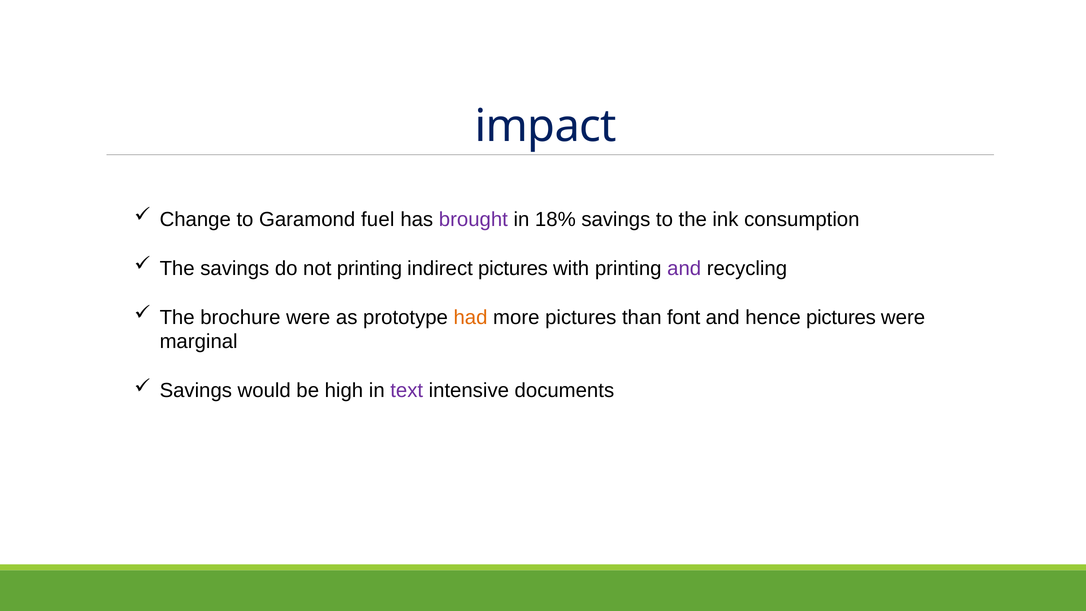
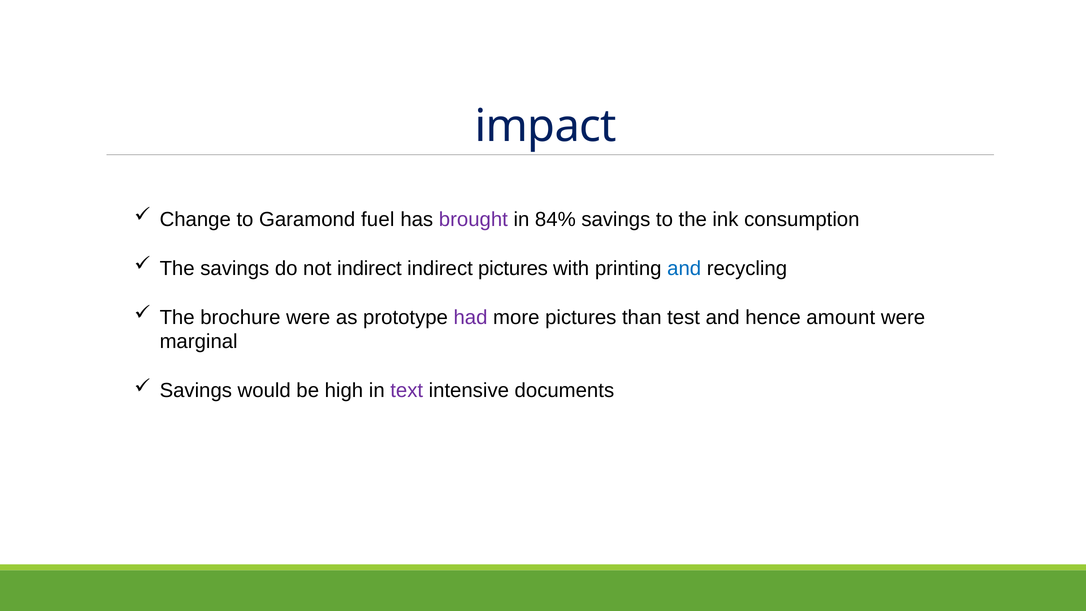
18%: 18% -> 84% (555, 220)
not printing: printing -> indirect (369, 268)
and colour: purple -> blue (684, 268)
had colour: orange -> purple (471, 317)
font: font -> test (684, 317)
hence pictures: pictures -> amount (841, 317)
